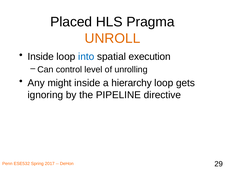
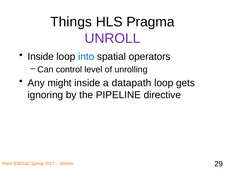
Placed: Placed -> Things (71, 22)
UNROLL colour: orange -> purple (112, 38)
execution: execution -> operators (150, 57)
hierarchy: hierarchy -> datapath (131, 83)
